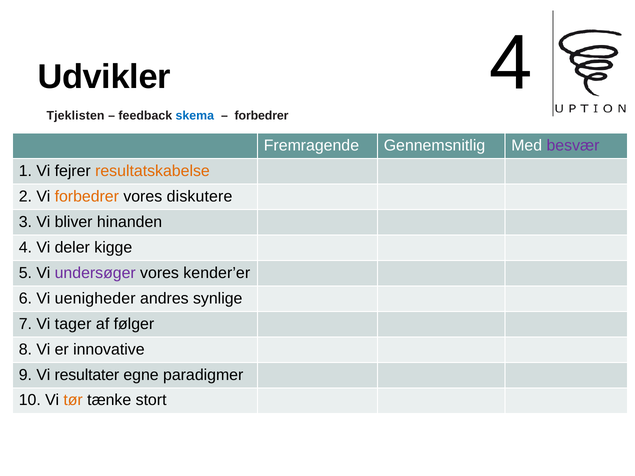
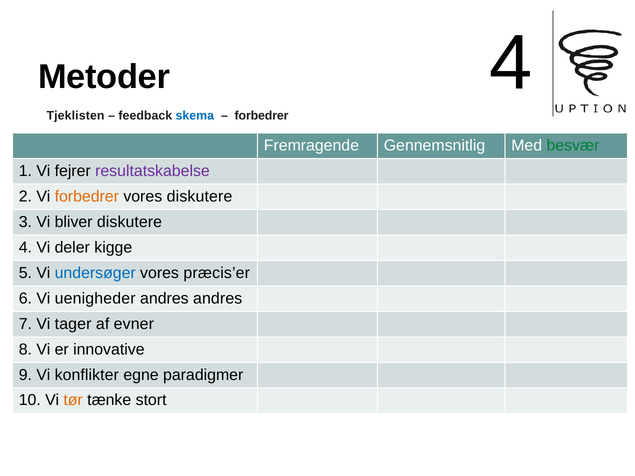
Udvikler: Udvikler -> Metoder (104, 77)
besvær colour: purple -> green (573, 145)
resultatskabelse colour: orange -> purple (152, 171)
bliver hinanden: hinanden -> diskutere (130, 222)
undersøger colour: purple -> blue (95, 273)
kender’er: kender’er -> præcis’er (217, 273)
andres synlige: synlige -> andres (218, 298)
følger: følger -> evner (134, 324)
resultater: resultater -> konflikter (87, 375)
